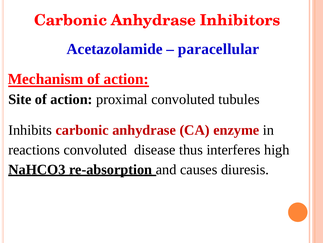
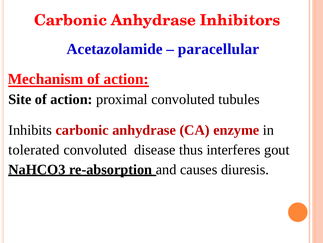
reactions: reactions -> tolerated (34, 149)
high: high -> gout (277, 149)
